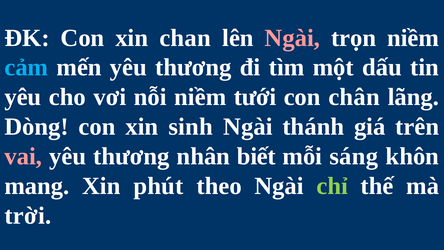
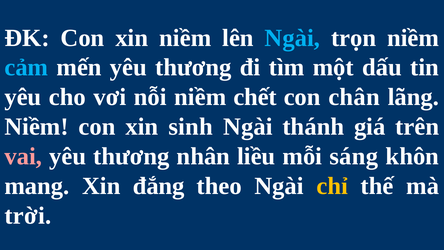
xin chan: chan -> niềm (185, 38)
Ngài colour: pink -> light blue (292, 38)
tưới: tưới -> chết (255, 97)
Dòng: Dòng -> Niềm (37, 127)
biết: biết -> liều (256, 156)
phút: phút -> đắng (159, 186)
chỉ colour: light green -> yellow (332, 186)
